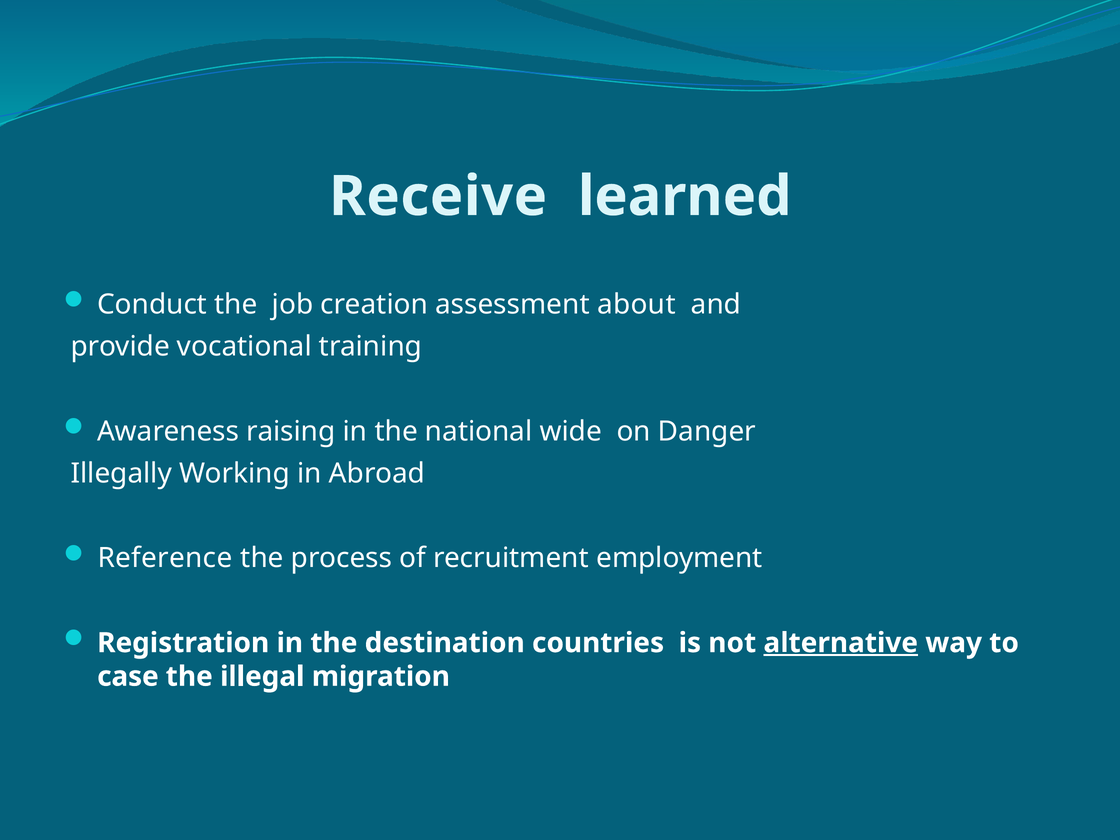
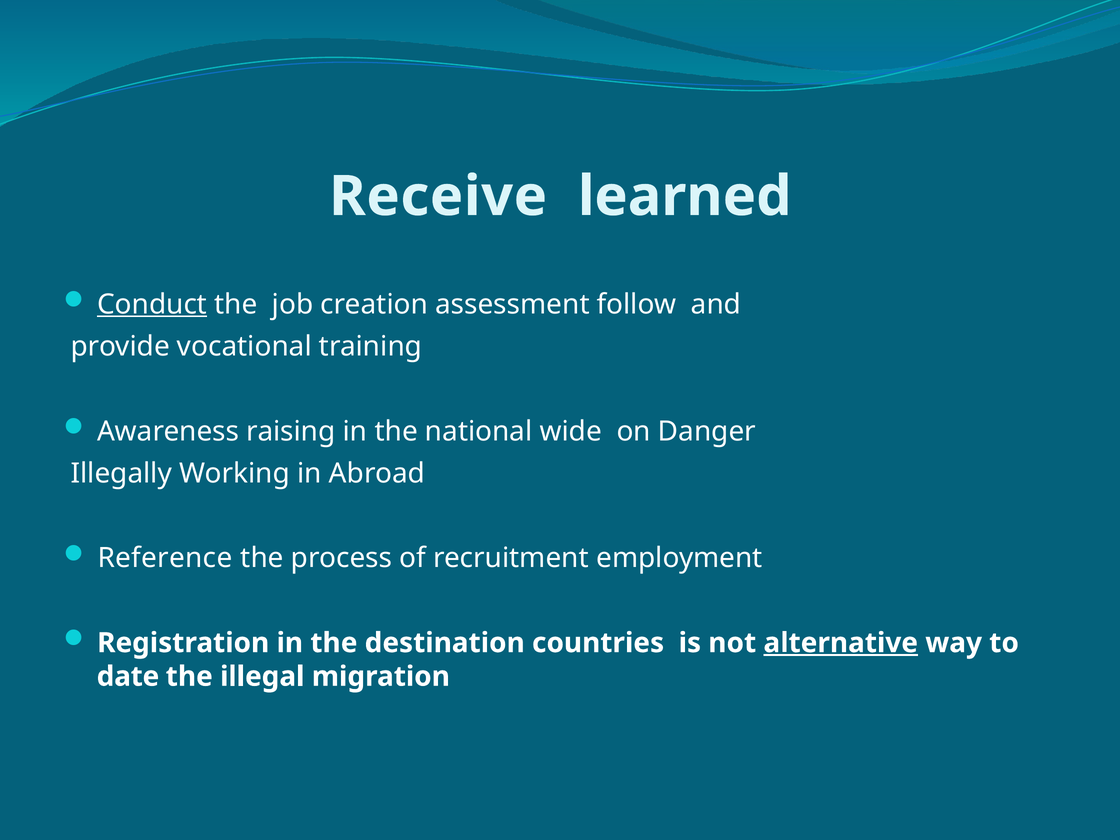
Conduct underline: none -> present (152, 304)
about: about -> follow (637, 304)
case: case -> date (128, 677)
